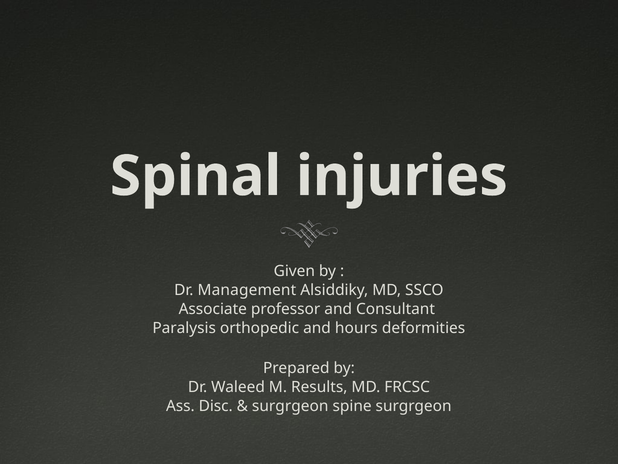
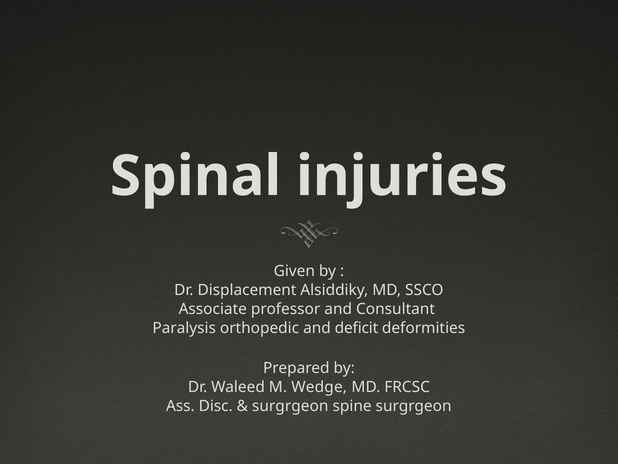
Management: Management -> Displacement (247, 290)
hours: hours -> deficit (356, 328)
Results: Results -> Wedge (319, 387)
